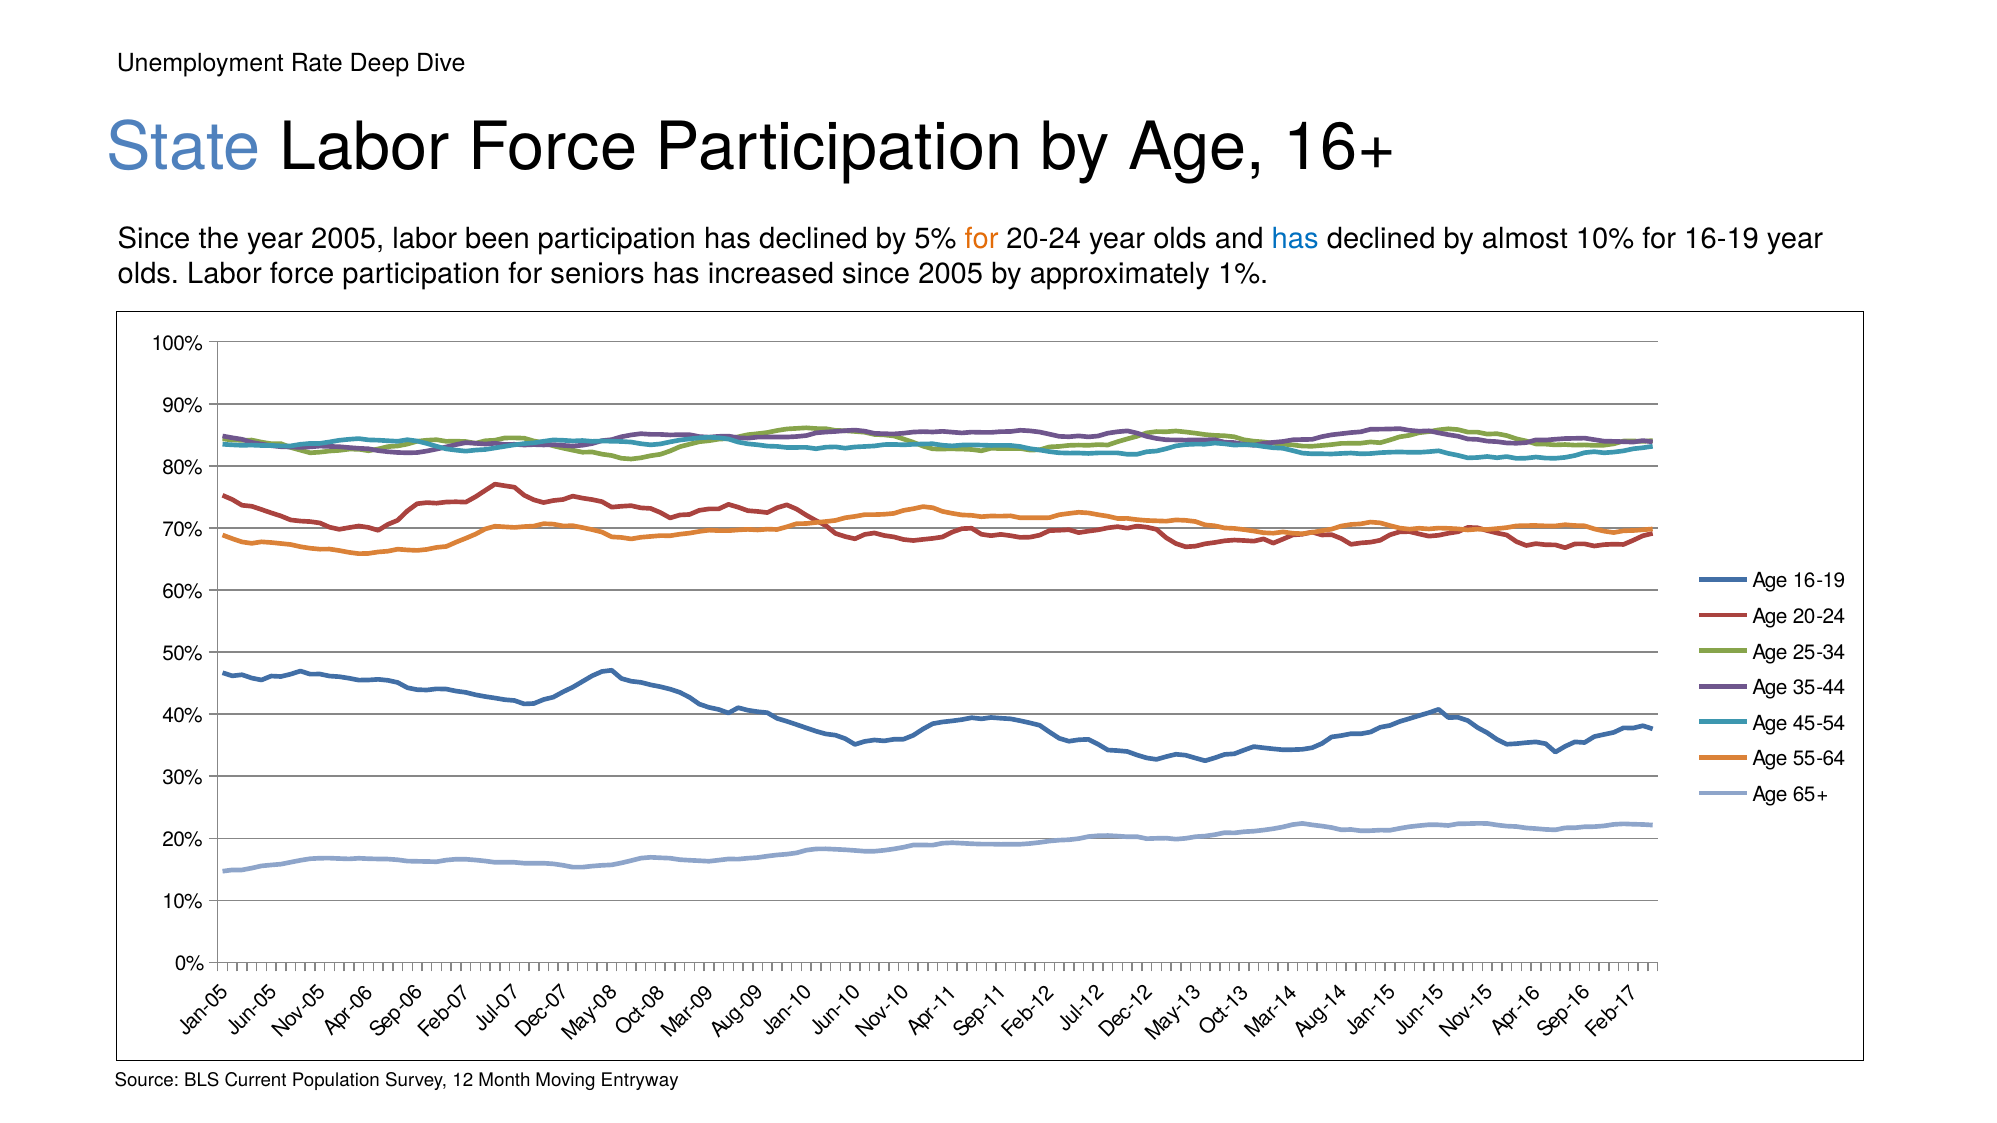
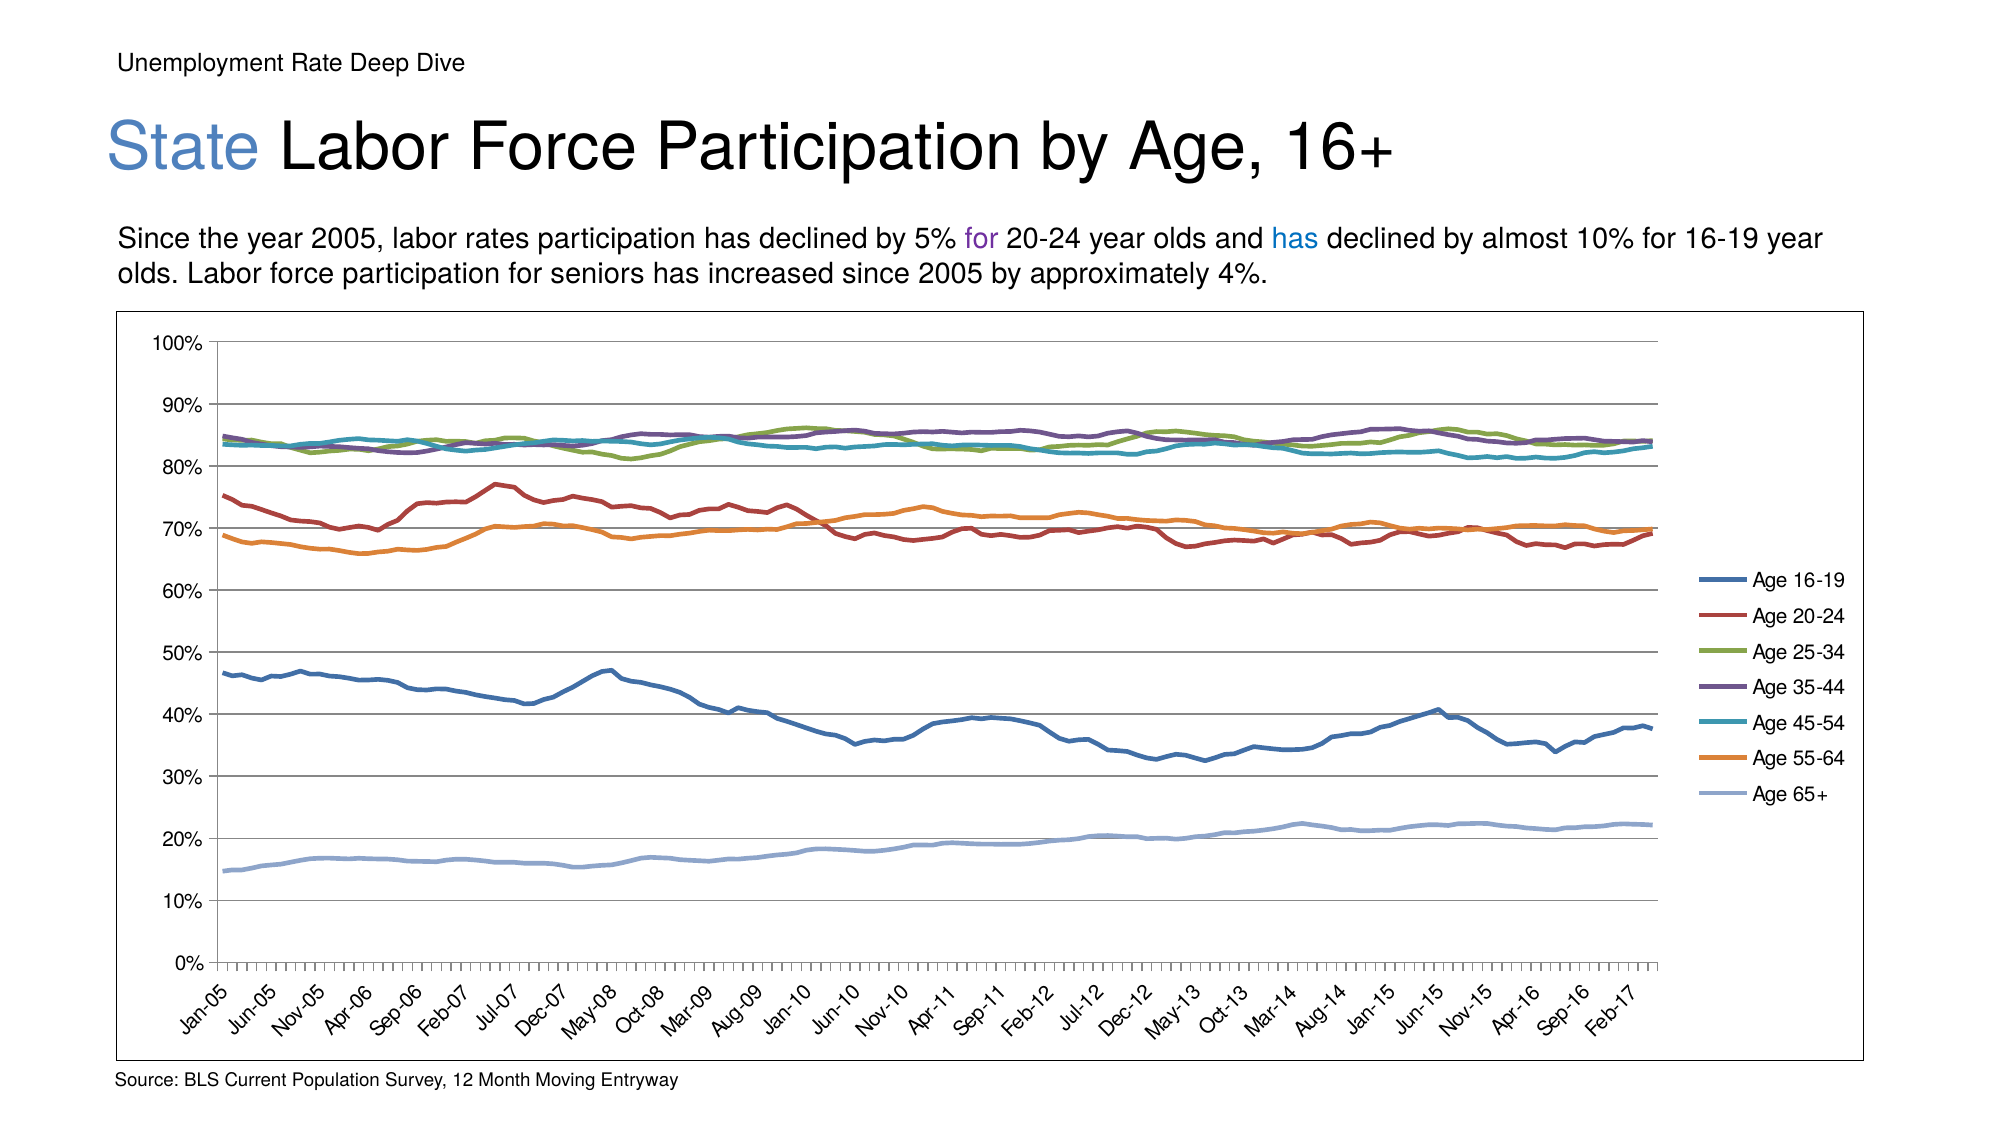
been: been -> rates (497, 239)
for colour: orange -> purple (982, 239)
1%: 1% -> 4% (1243, 274)
